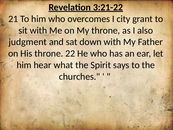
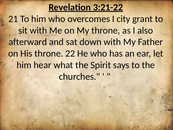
judgment: judgment -> afterward (28, 42)
